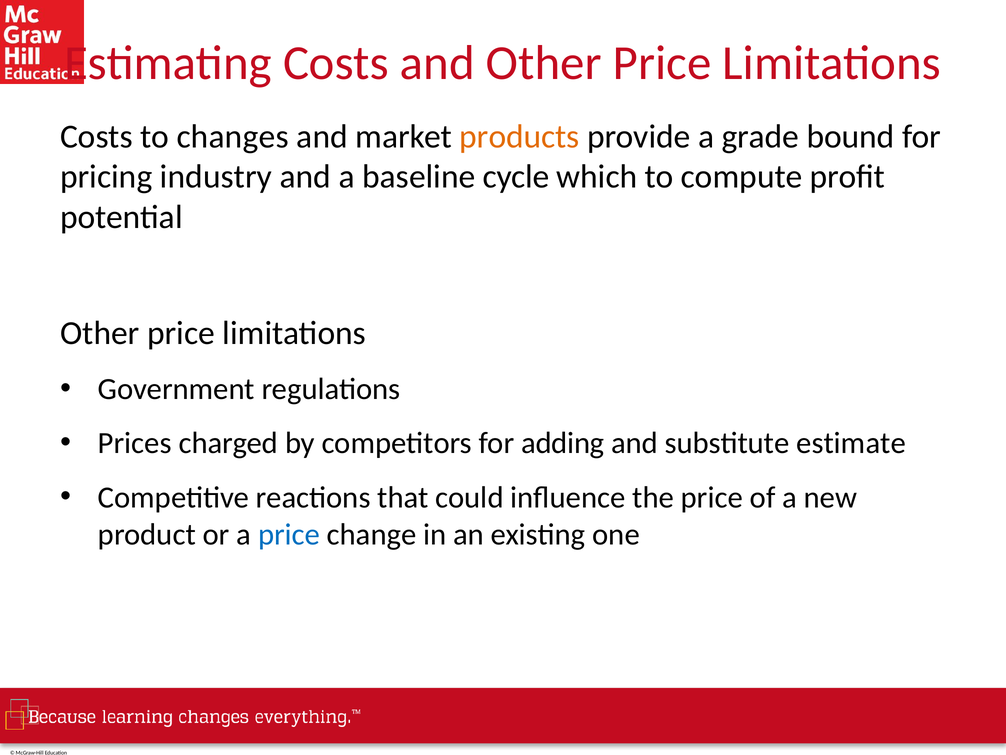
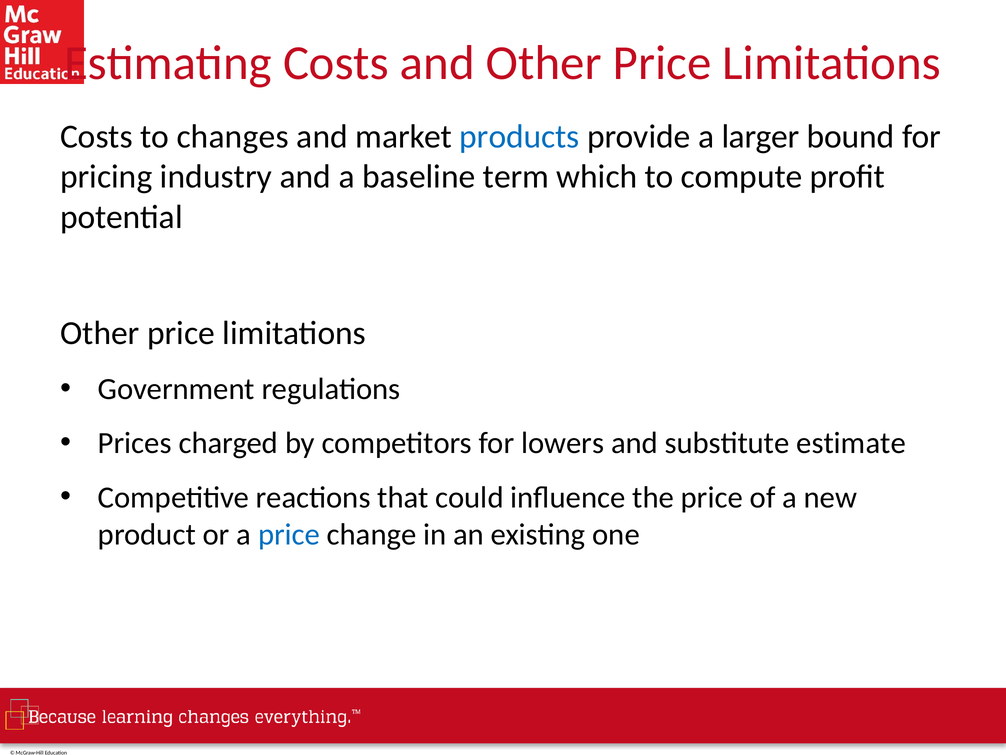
products colour: orange -> blue (519, 136)
grade: grade -> larger (760, 136)
cycle: cycle -> term (516, 177)
adding: adding -> lowers (563, 443)
